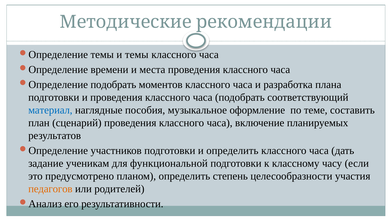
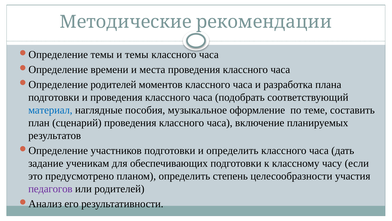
подобрать: подобрать -> родителей (113, 84)
функциональной: функциональной -> обеспечивающих (169, 163)
педагогов colour: orange -> purple (50, 188)
